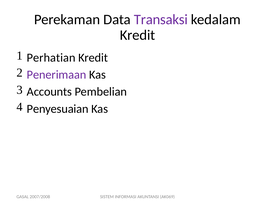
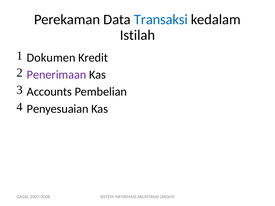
Transaksi colour: purple -> blue (161, 19)
Kredit: Kredit -> Istilah (137, 35)
Perhatian: Perhatian -> Dokumen (51, 58)
